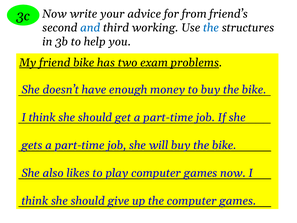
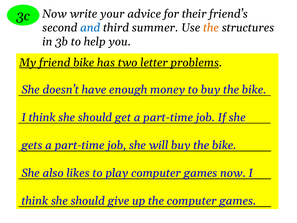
from: from -> their (194, 14)
working: working -> summer (155, 28)
the colour: blue -> orange (211, 28)
exam: exam -> letter (154, 63)
